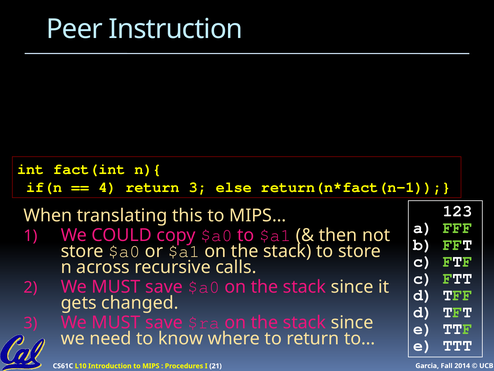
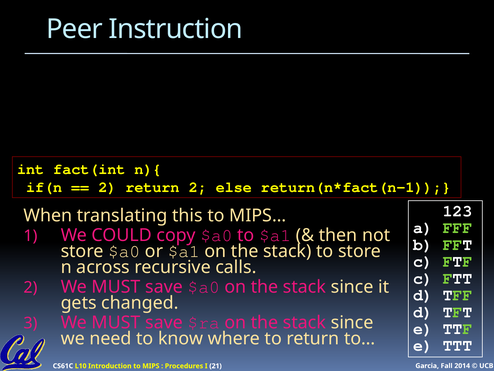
4: 4 -> 2 (107, 187)
return 3: 3 -> 2 (198, 187)
